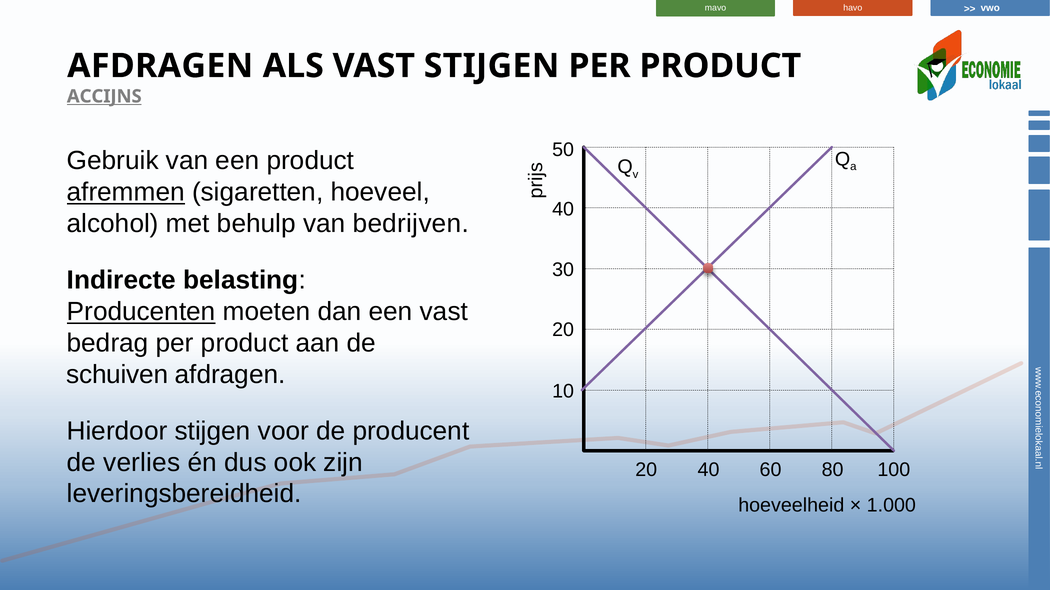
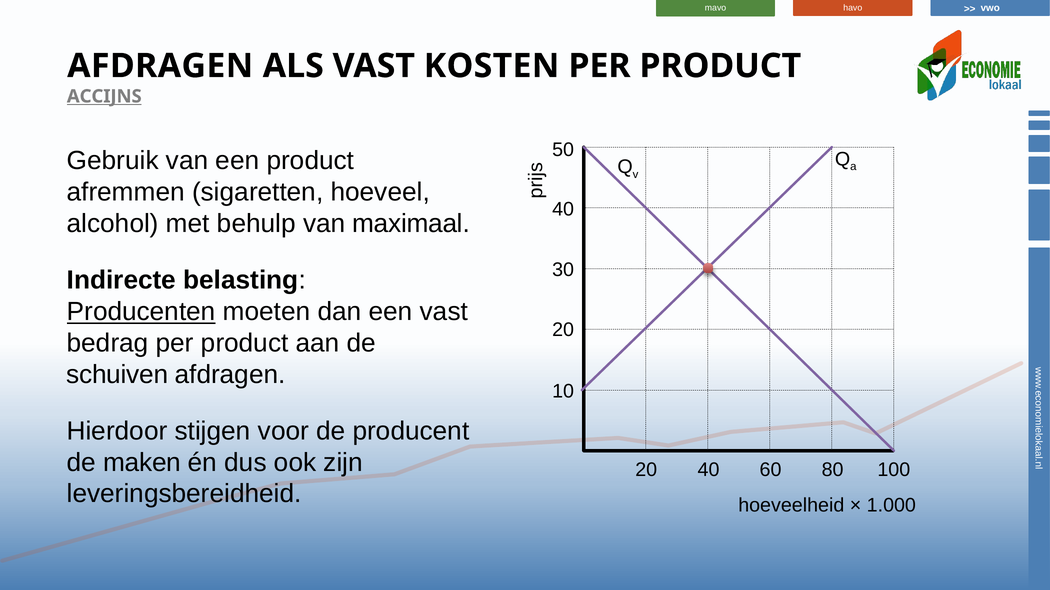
VAST STIJGEN: STIJGEN -> KOSTEN (492, 66)
afremmen underline: present -> none (126, 192)
bedrijven: bedrijven -> maximaal (411, 224)
verlies: verlies -> maken (142, 463)
